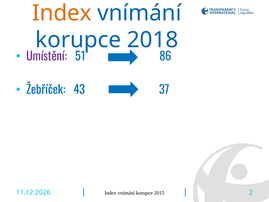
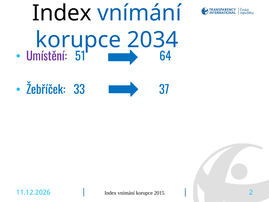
Index colour: orange -> black (62, 13)
2018: 2018 -> 2034 (153, 40)
86: 86 -> 64 (165, 56)
43: 43 -> 33 (79, 90)
